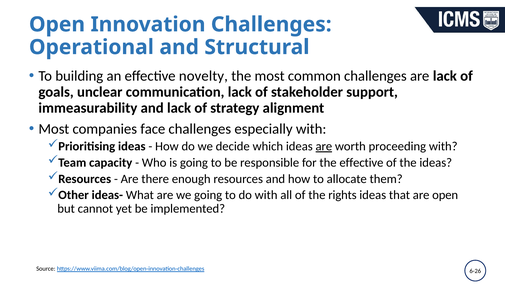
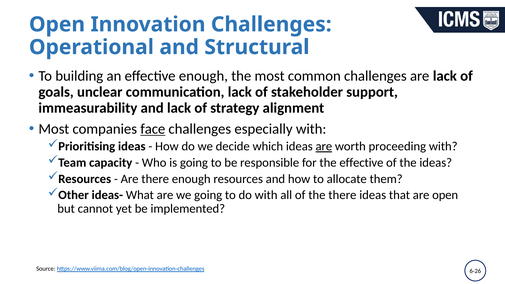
effective novelty: novelty -> enough (203, 76)
face underline: none -> present (153, 129)
the rights: rights -> there (342, 195)
